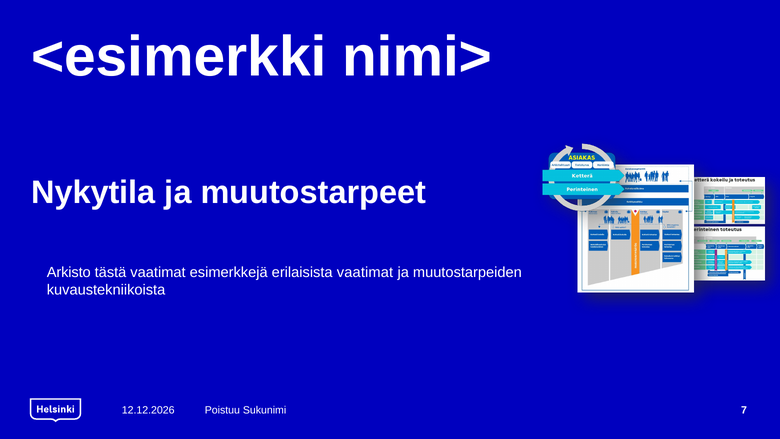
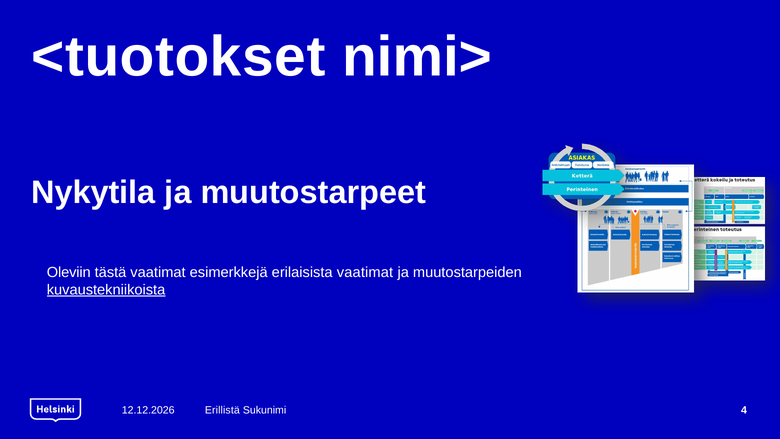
<esimerkki: <esimerkki -> <tuotokset (178, 57)
Arkisto: Arkisto -> Oleviin (69, 272)
kuvaustekniikoista underline: none -> present (106, 290)
Poistuu: Poistuu -> Erillistä (222, 410)
7: 7 -> 4 (744, 410)
